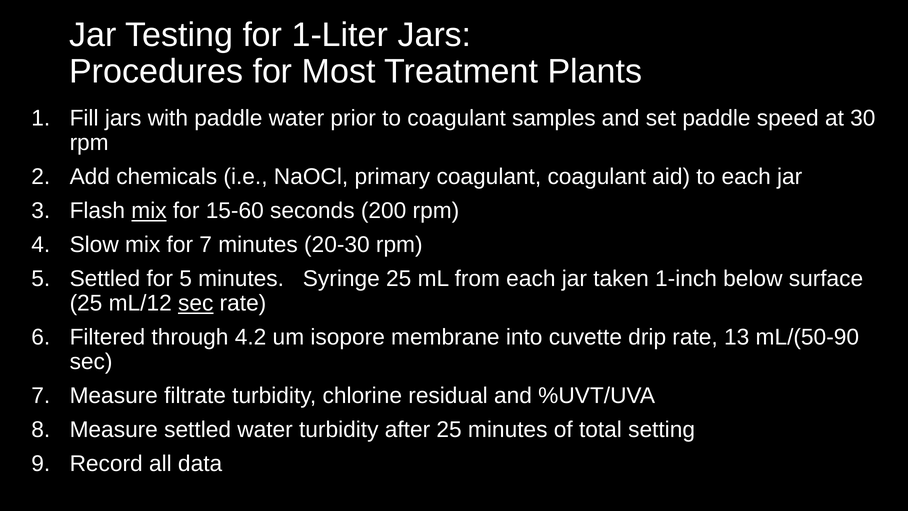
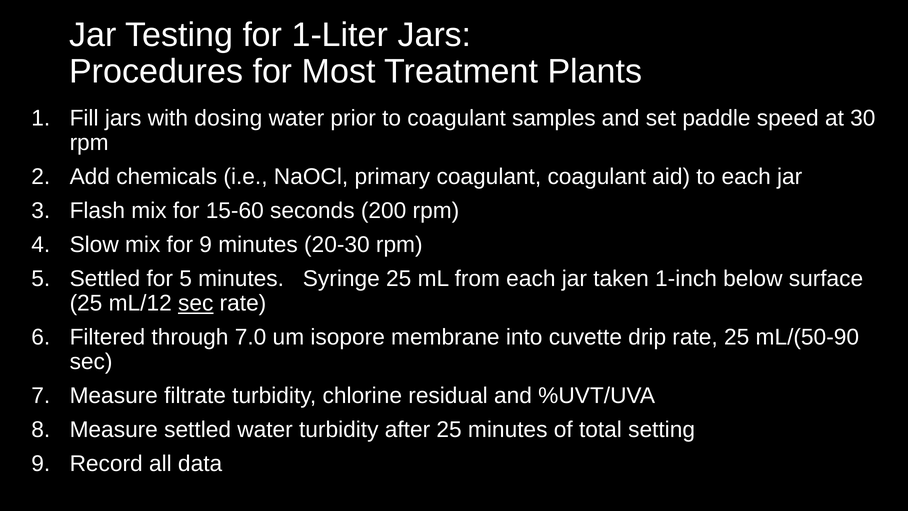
with paddle: paddle -> dosing (228, 118)
mix underline: present -> none (149, 211)
for 7: 7 -> 9 (206, 245)
4.2: 4.2 -> 7.0 (251, 337)
rate 13: 13 -> 25 (737, 337)
